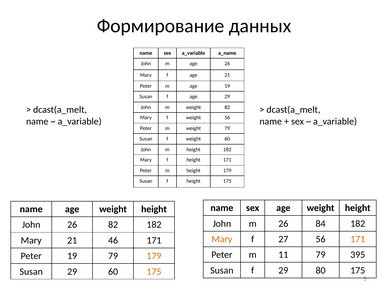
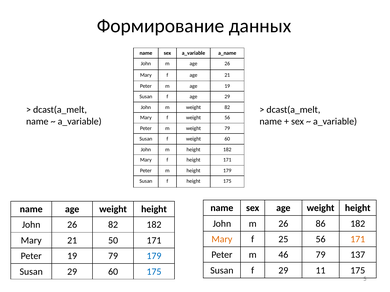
84: 84 -> 86 (321, 224)
27: 27 -> 25 (283, 240)
46: 46 -> 50 (113, 241)
11: 11 -> 46 (283, 255)
395: 395 -> 137 (358, 255)
179 colour: orange -> blue (154, 256)
80: 80 -> 11 (321, 271)
175 colour: orange -> blue (154, 272)
